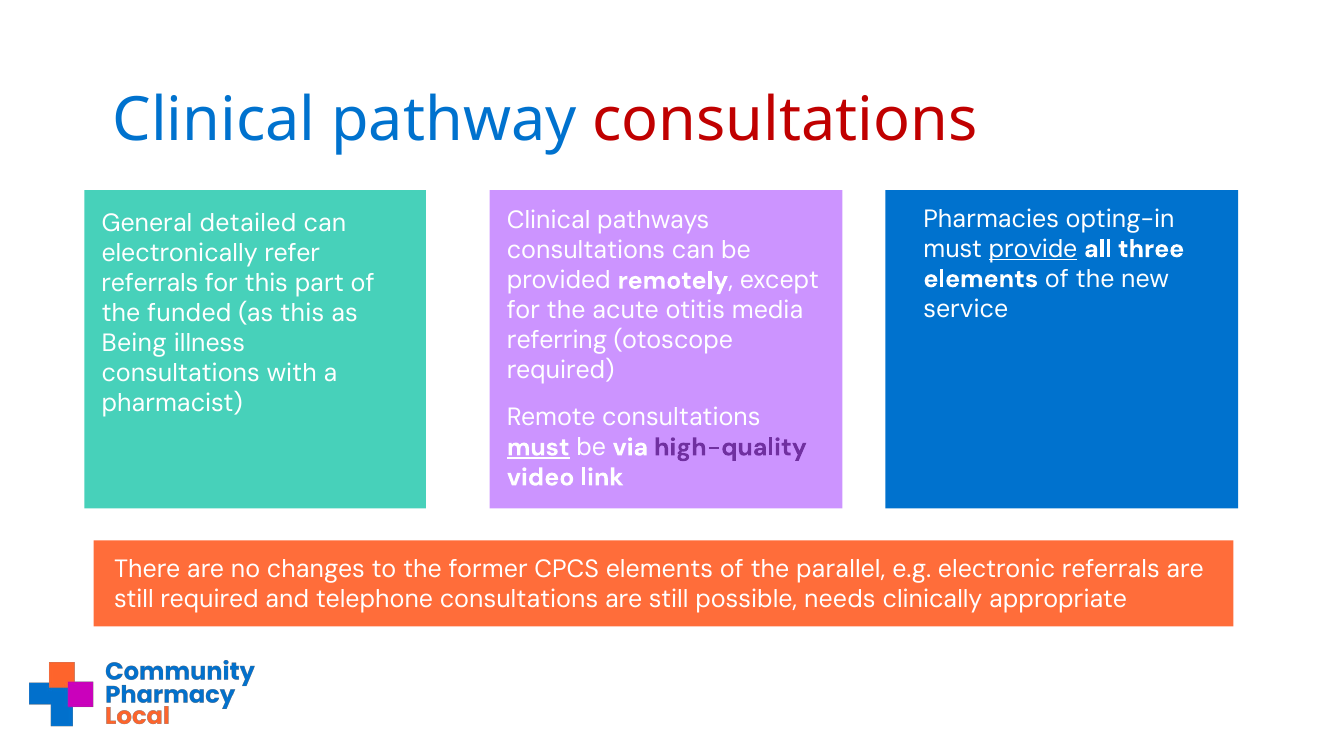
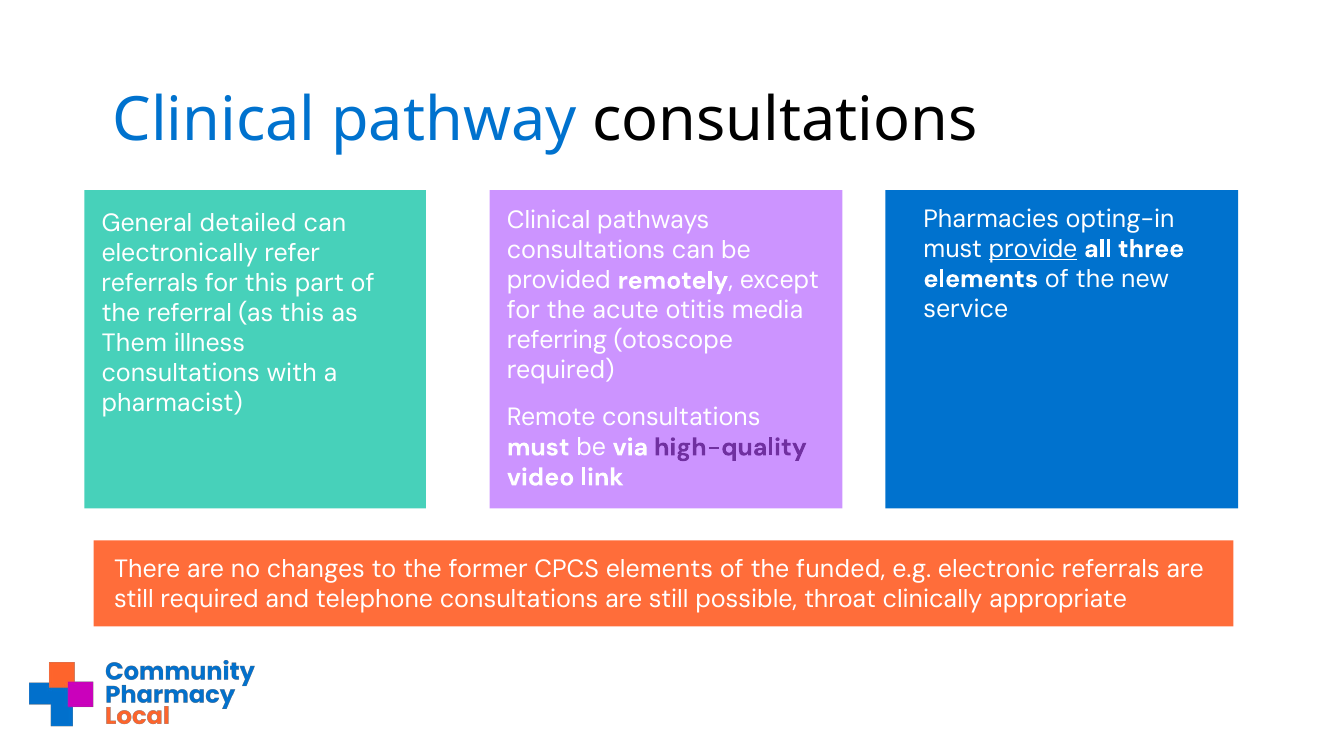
consultations colour: red -> black (785, 120)
funded: funded -> referral (189, 313)
Being: Being -> Them (134, 343)
must underline: present -> none (538, 447)
parallel: parallel -> funded (841, 570)
needs: needs -> throat (840, 600)
